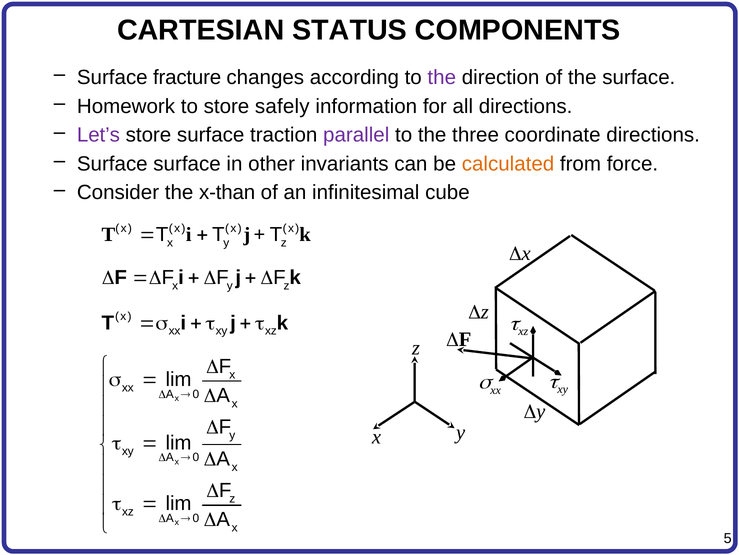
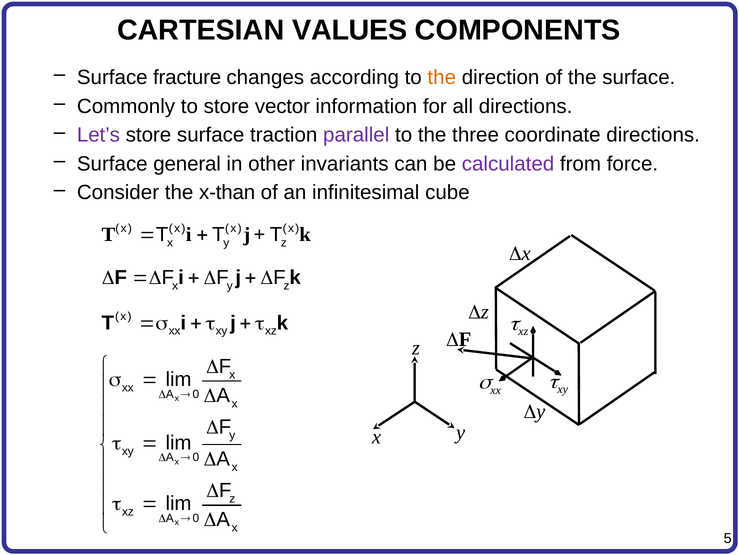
STATUS: STATUS -> VALUES (350, 30)
the colour: purple -> orange (442, 77)
Homework: Homework -> Commonly (126, 106)
safely: safely -> vector (282, 106)
Surface surface: surface -> general (187, 164)
calculated colour: orange -> purple (508, 164)
